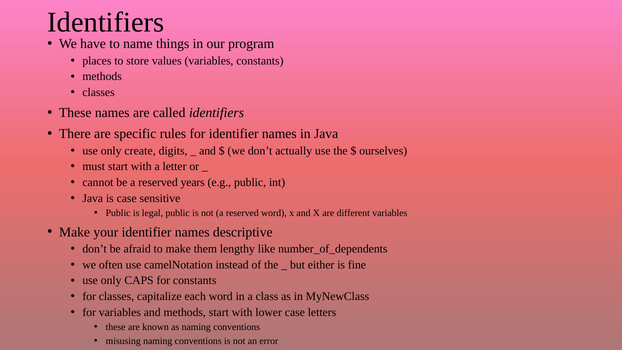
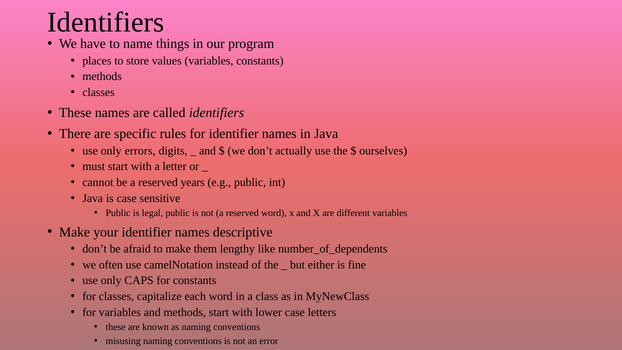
create: create -> errors (140, 151)
